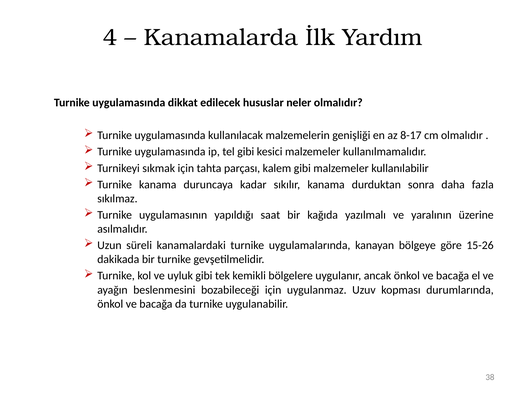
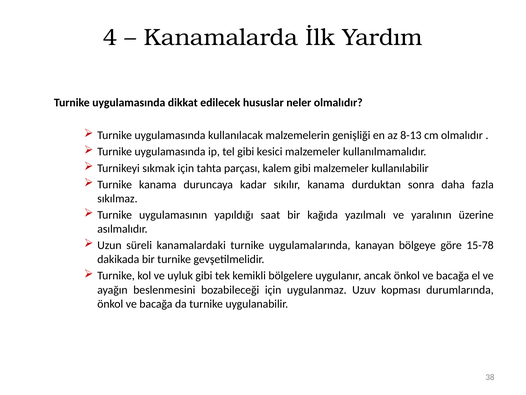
8-17: 8-17 -> 8-13 (411, 135)
15-26: 15-26 -> 15-78 (480, 245)
